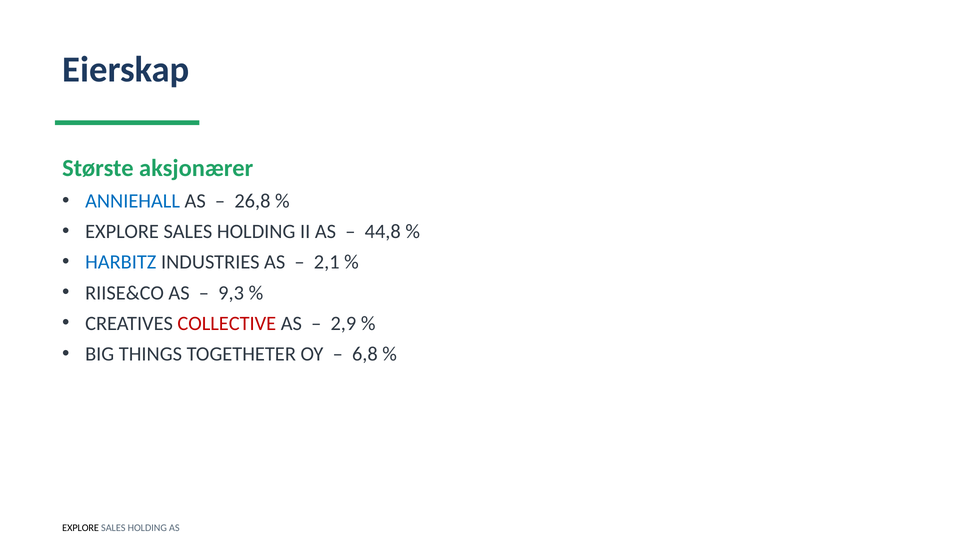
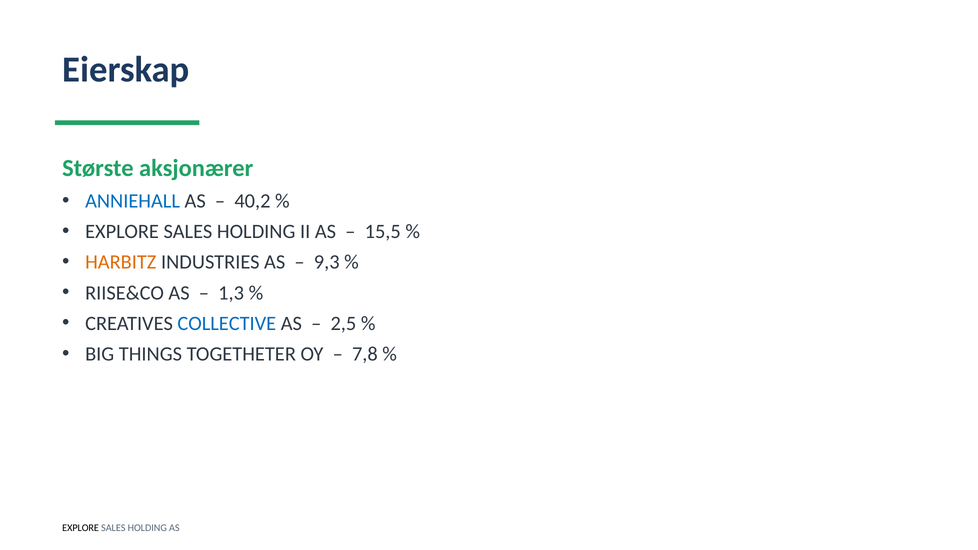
26,8: 26,8 -> 40,2 (252, 201)
44,8: 44,8 -> 15,5 (383, 232)
HARBITZ colour: blue -> orange (121, 262)
2,1: 2,1 -> 9,3 (327, 262)
9,3: 9,3 -> 1,3 (231, 293)
COLLECTIVE colour: red -> blue (227, 323)
2,9: 2,9 -> 2,5 (343, 323)
6,8: 6,8 -> 7,8 (365, 354)
